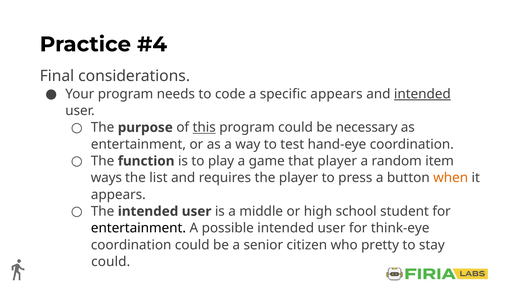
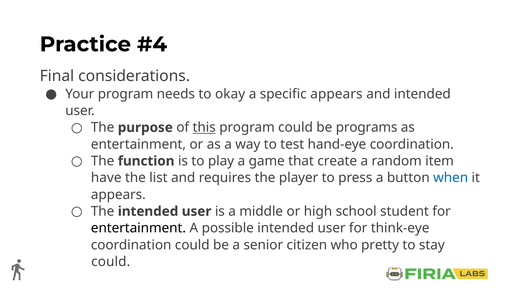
code: code -> okay (230, 94)
intended underline: present -> none (422, 94)
necessary: necessary -> programs (367, 128)
that player: player -> create (337, 161)
ways: ways -> have (106, 178)
when colour: orange -> blue (451, 178)
